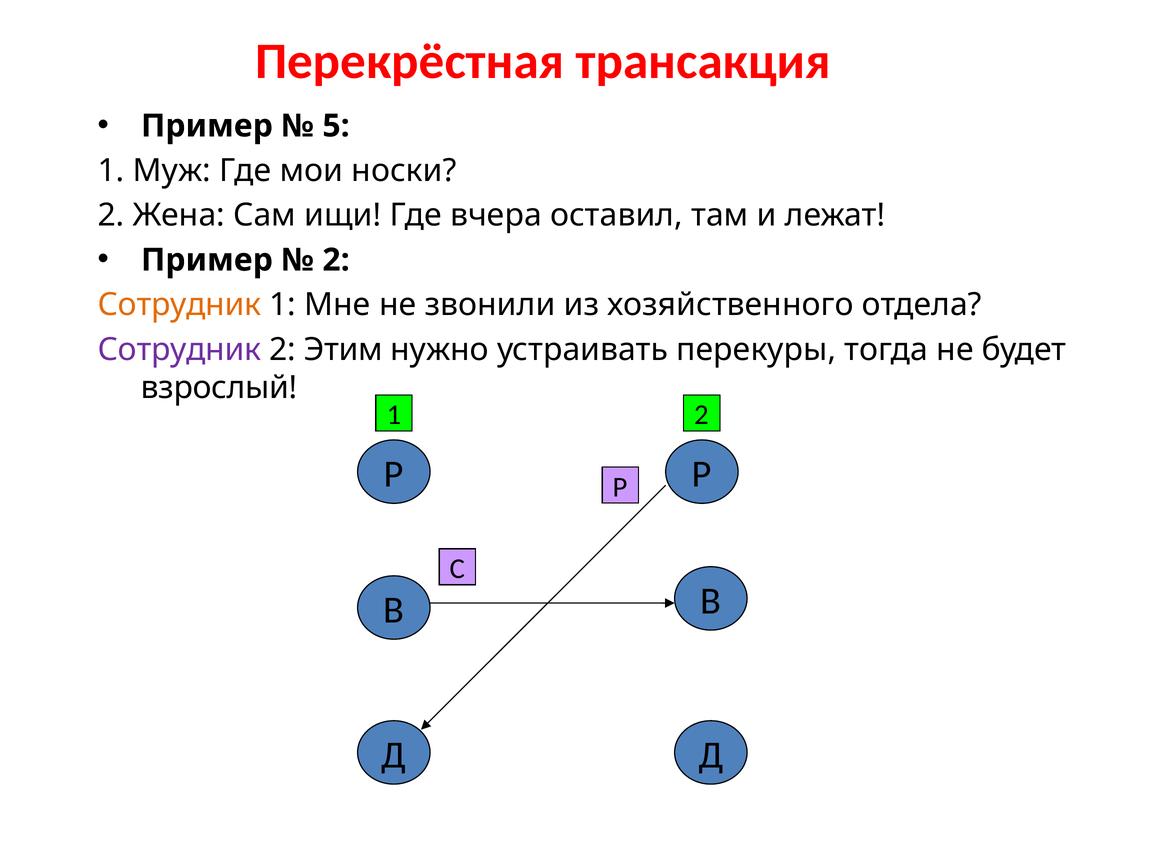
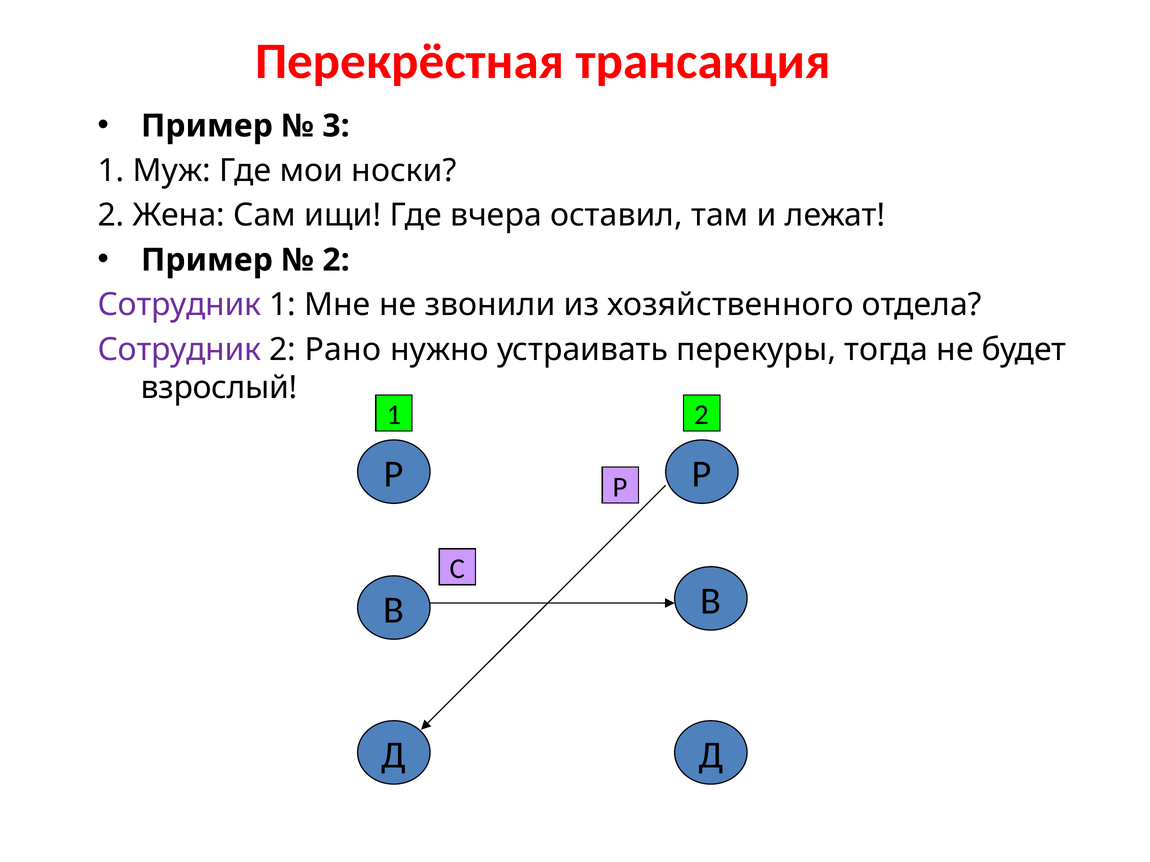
5: 5 -> 3 (336, 126)
Сотрудник colour: orange -> purple (179, 305)
Этим: Этим -> Рано (343, 350)
